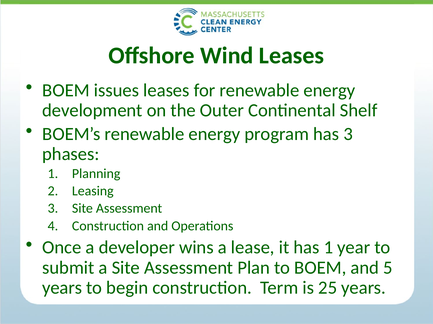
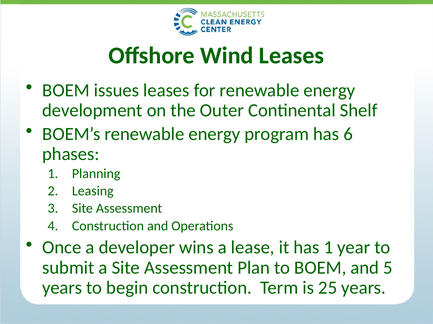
has 3: 3 -> 6 (348, 134)
